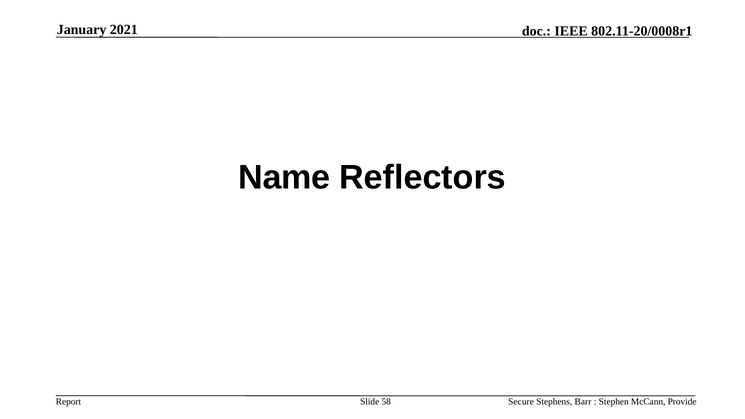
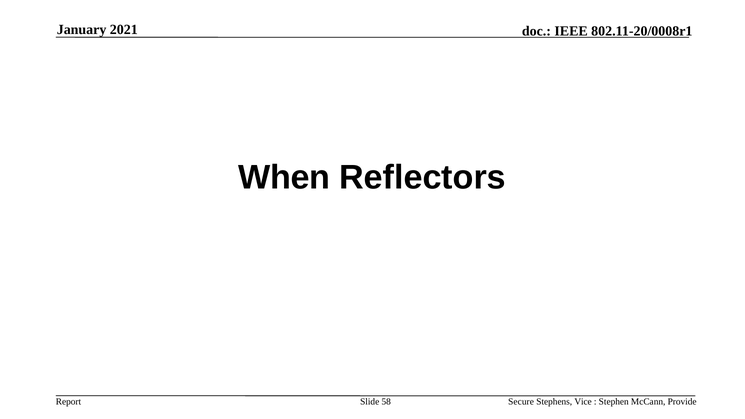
Name: Name -> When (284, 177)
Barr: Barr -> Vice (583, 402)
